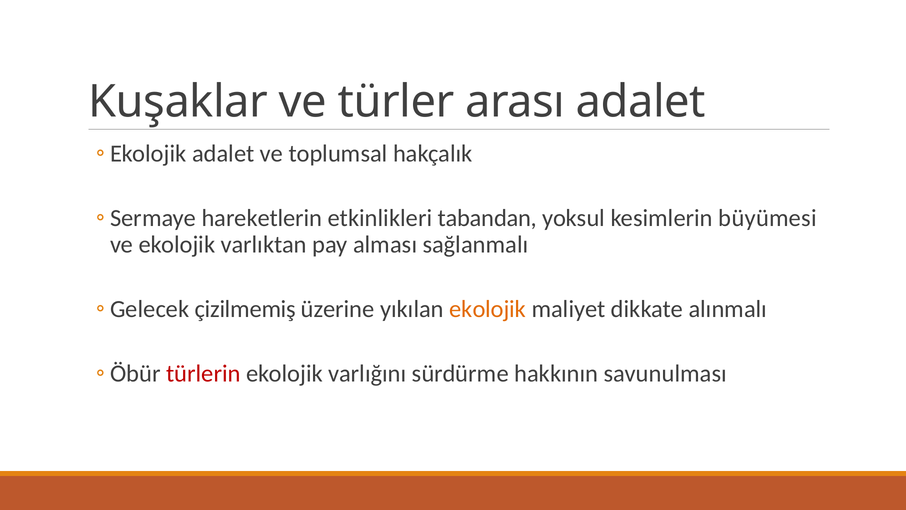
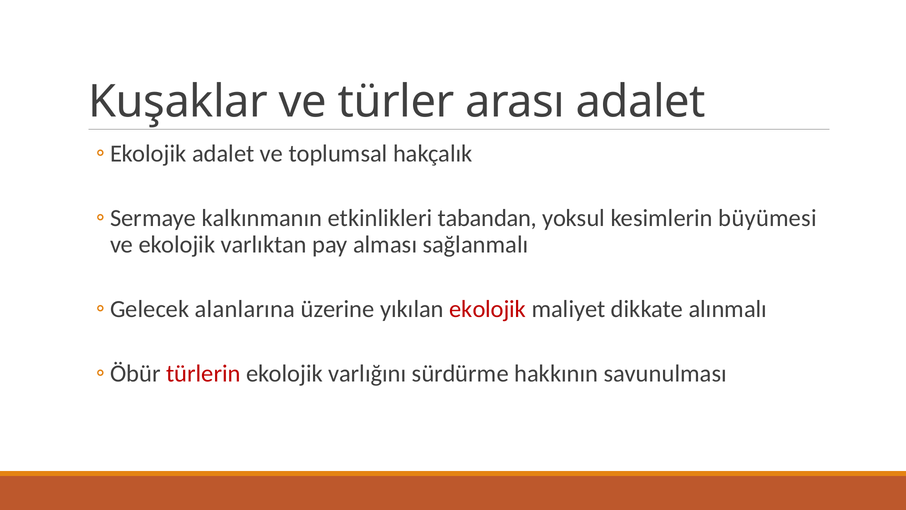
hareketlerin: hareketlerin -> kalkınmanın (262, 218)
çizilmemiş: çizilmemiş -> alanlarına (245, 309)
ekolojik colour: orange -> red (488, 309)
